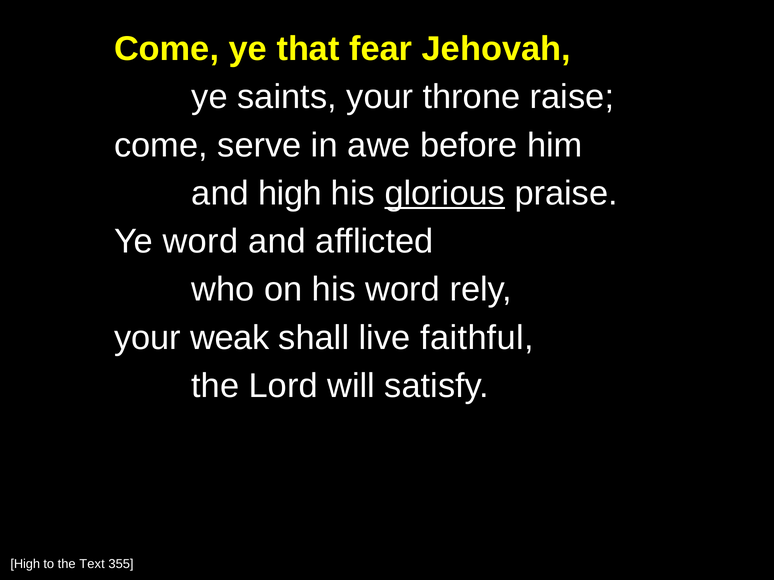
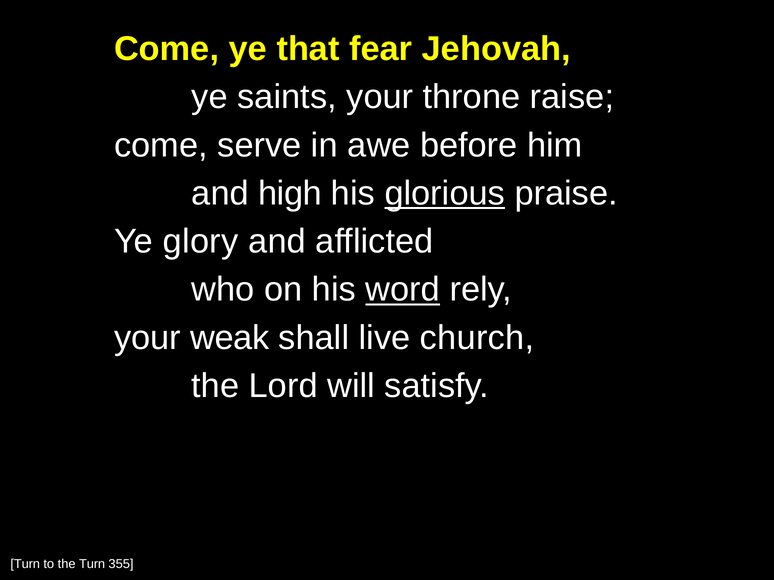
Ye word: word -> glory (201, 242)
word underline: none -> present (403, 290)
faithful: faithful -> church (477, 338)
High: High -> Turn (25, 565)
the Text: Text -> Turn (92, 565)
